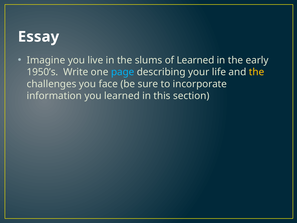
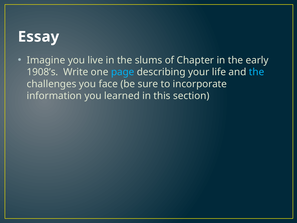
of Learned: Learned -> Chapter (195, 60)
1950’s: 1950’s -> 1908’s (42, 72)
the colour: yellow -> light blue (257, 72)
